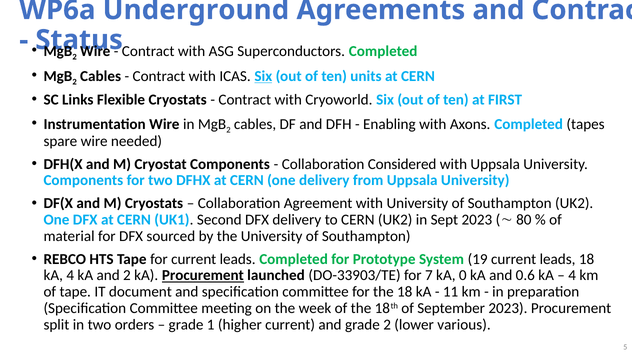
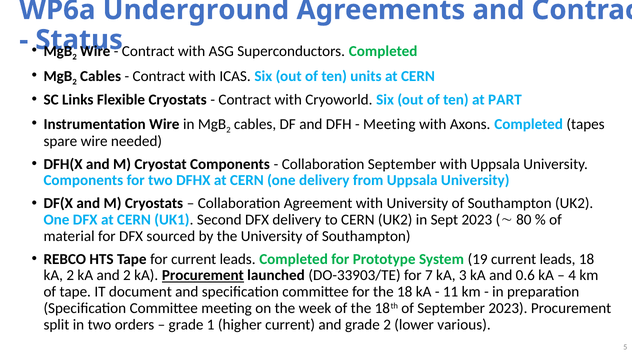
Six underline: present -> none (263, 76)
FIRST: FIRST -> PART (505, 99)
Enabling: Enabling -> Meeting (389, 124)
Collaboration Considered: Considered -> September (402, 164)
kA 4: 4 -> 2 (70, 275)
0: 0 -> 3 (463, 275)
